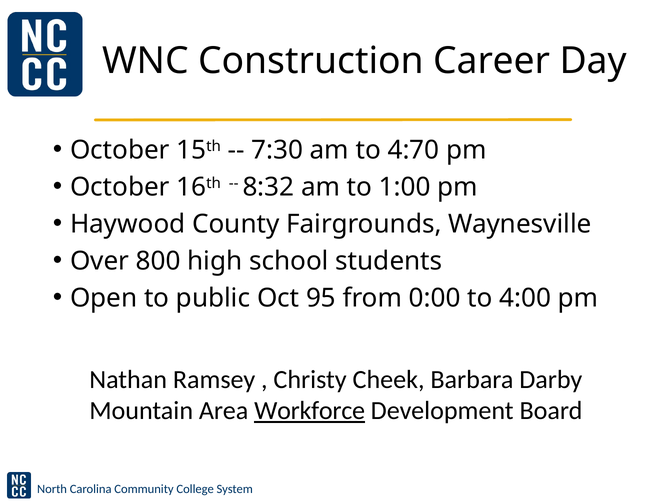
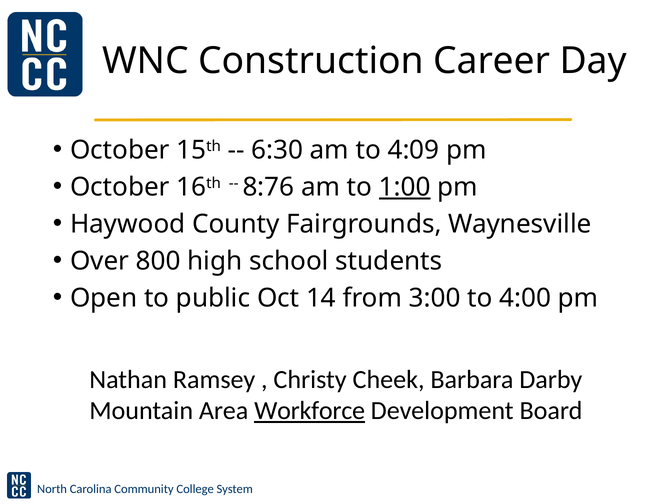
7:30: 7:30 -> 6:30 (277, 150)
4:70: 4:70 -> 4:09 (413, 150)
8:32: 8:32 -> 8:76 (268, 187)
1:00 underline: none -> present (405, 187)
95: 95 -> 14 (321, 298)
0:00: 0:00 -> 3:00 (435, 298)
